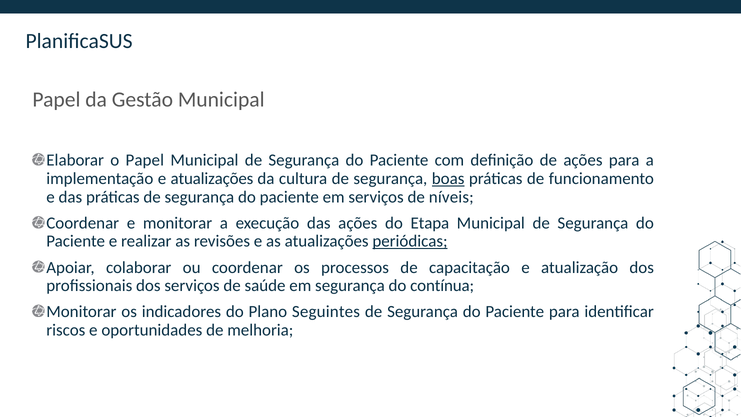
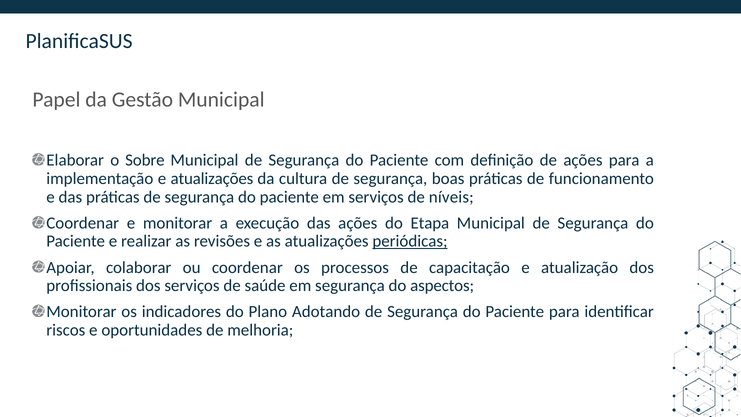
o Papel: Papel -> Sobre (145, 160)
boas underline: present -> none (448, 179)
contínua: contínua -> aspectos (442, 286)
Seguintes: Seguintes -> Adotando (326, 312)
